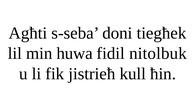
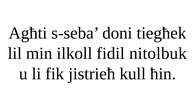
huwa: huwa -> ilkoll (74, 53)
